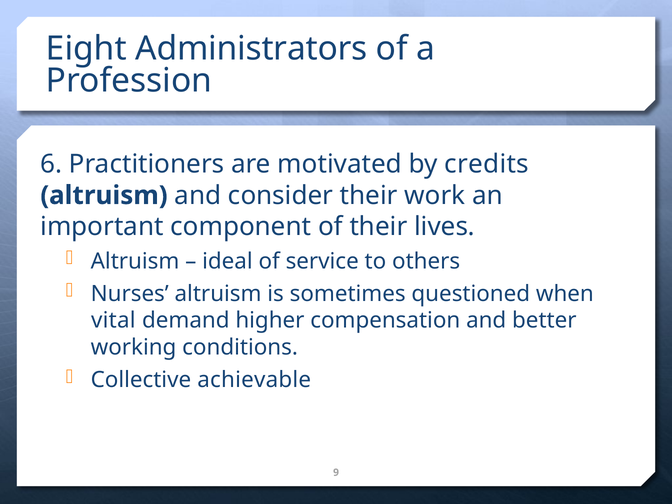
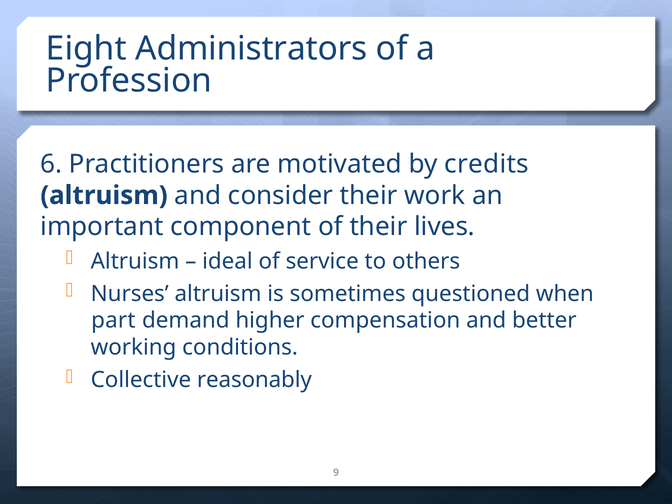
vital: vital -> part (113, 321)
achievable: achievable -> reasonably (254, 380)
